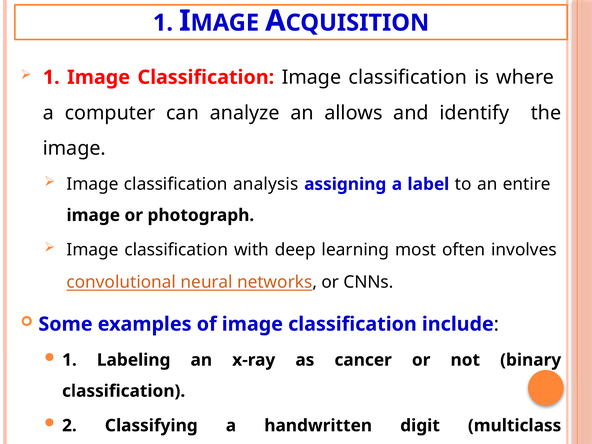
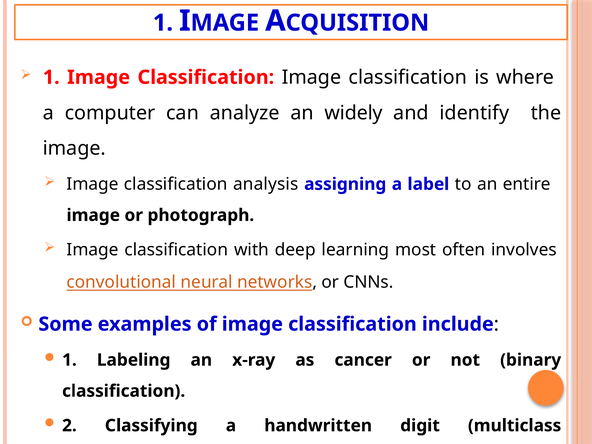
allows: allows -> widely (354, 113)
